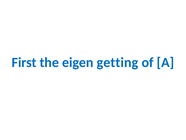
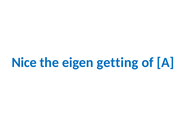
First: First -> Nice (24, 62)
